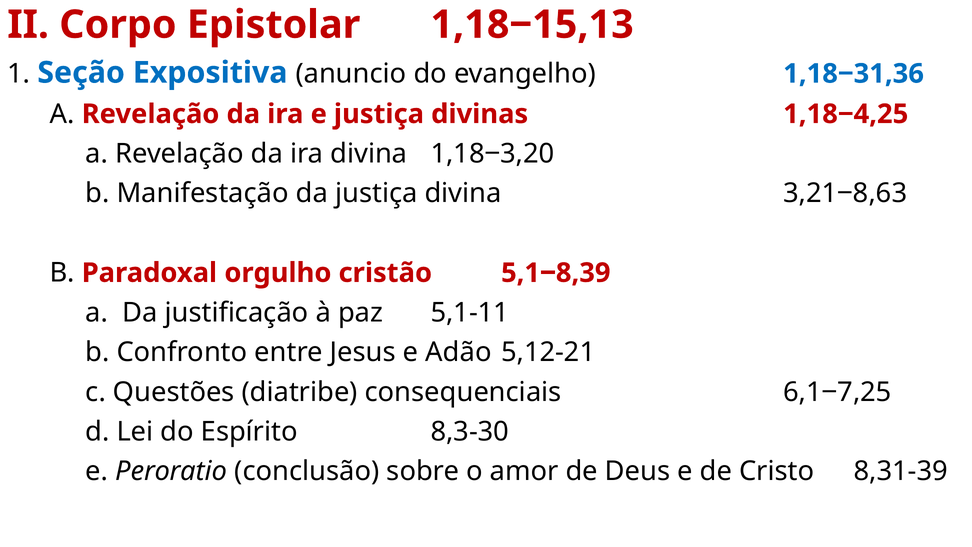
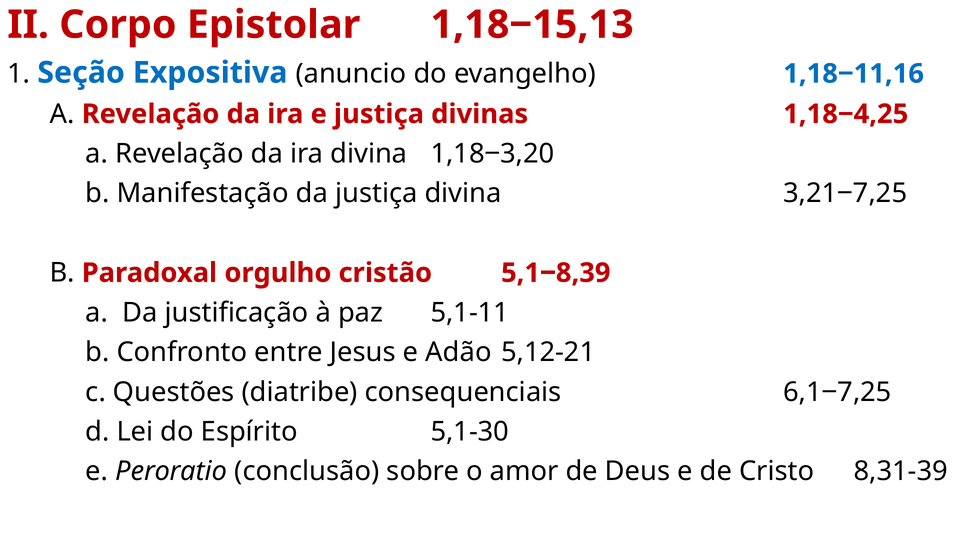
1,18‒31,36: 1,18‒31,36 -> 1,18‒11,16 (854, 74)
3,21‒8,63: 3,21‒8,63 -> 3,21‒7,25 (845, 193)
8,3-30: 8,3-30 -> 5,1-30 (470, 432)
